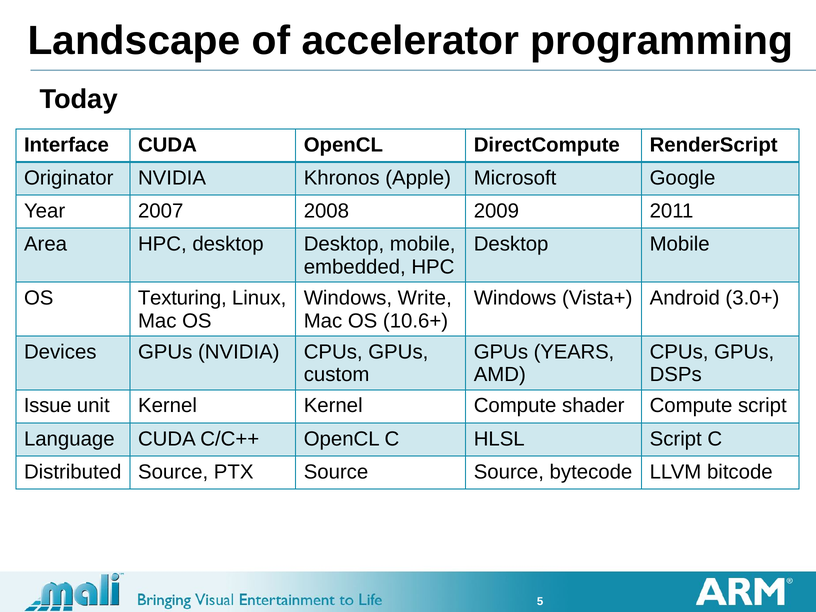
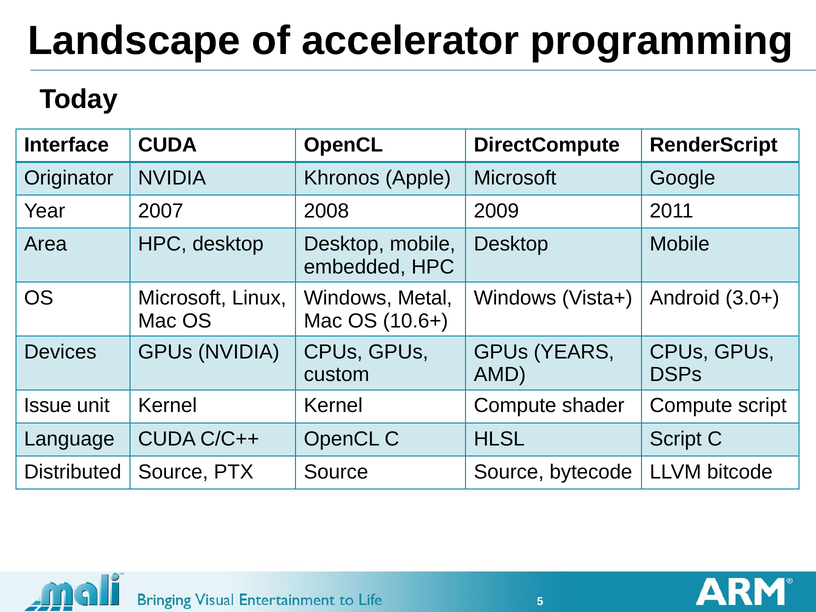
OS Texturing: Texturing -> Microsoft (182, 298)
Write: Write -> Metal (425, 298)
